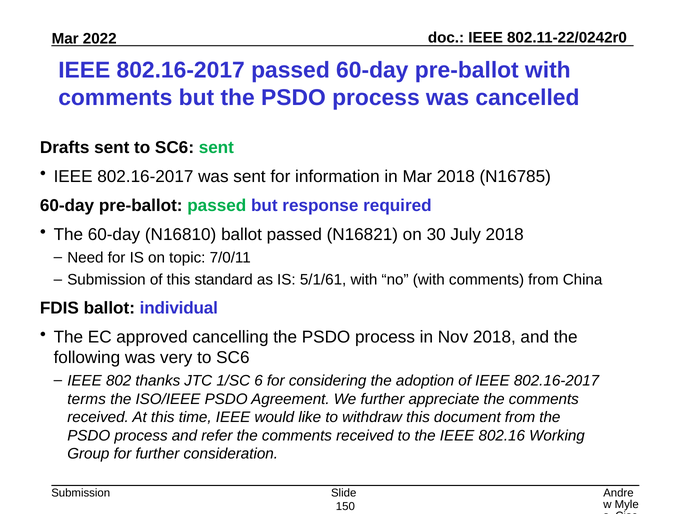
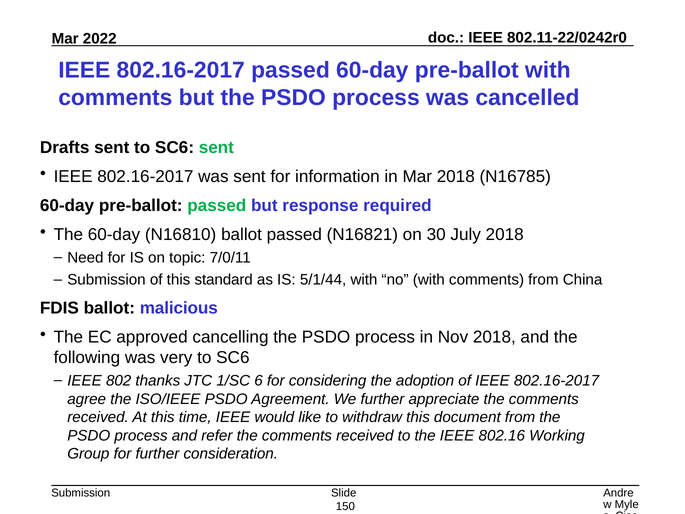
5/1/61: 5/1/61 -> 5/1/44 (323, 280)
individual: individual -> malicious (179, 308)
terms: terms -> agree (87, 399)
